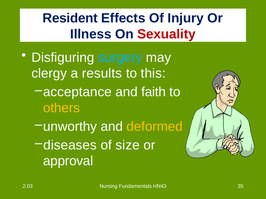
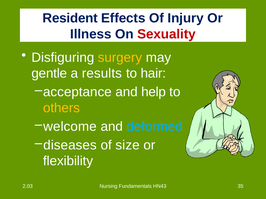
surgery colour: light blue -> yellow (120, 58)
clergy: clergy -> gentle (49, 74)
this: this -> hair (153, 74)
faith: faith -> help (154, 92)
unworthy: unworthy -> welcome (70, 127)
deformed colour: yellow -> light blue (155, 127)
approval: approval -> flexibility (68, 161)
